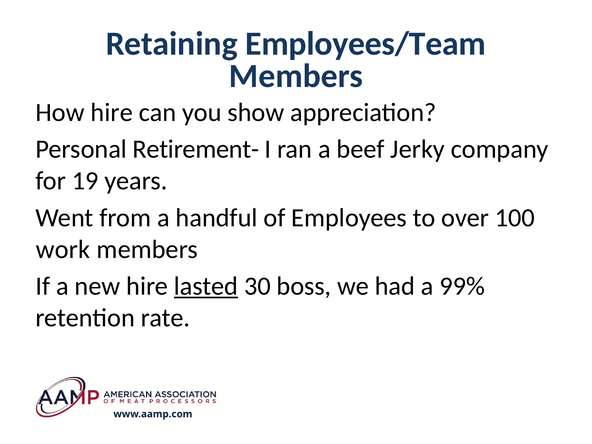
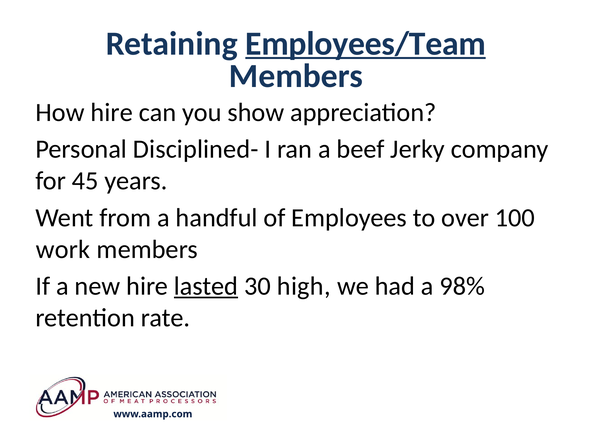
Employees/Team underline: none -> present (366, 44)
Retirement-: Retirement- -> Disciplined- (196, 149)
19: 19 -> 45 (85, 181)
boss: boss -> high (304, 286)
99%: 99% -> 98% (462, 286)
